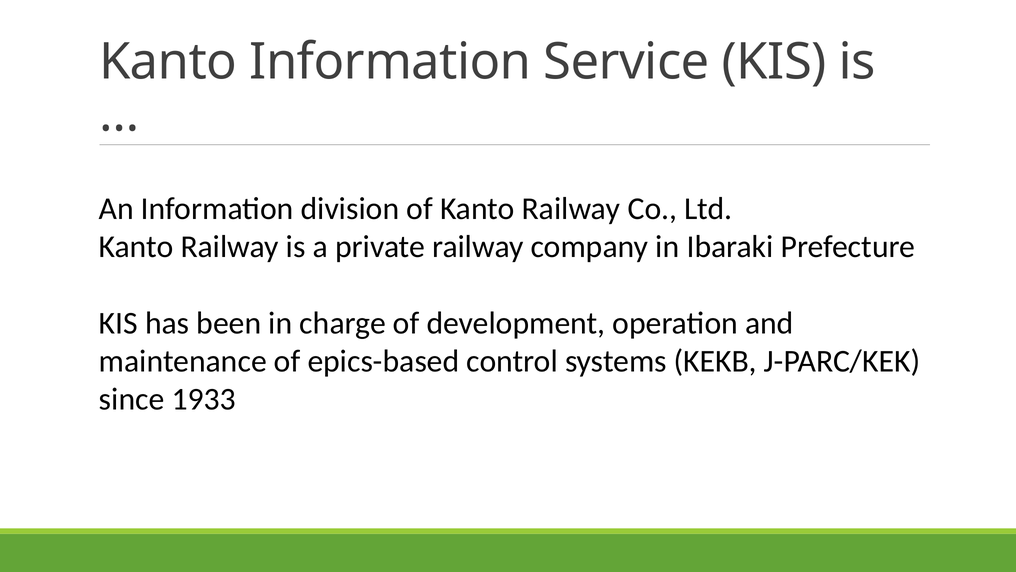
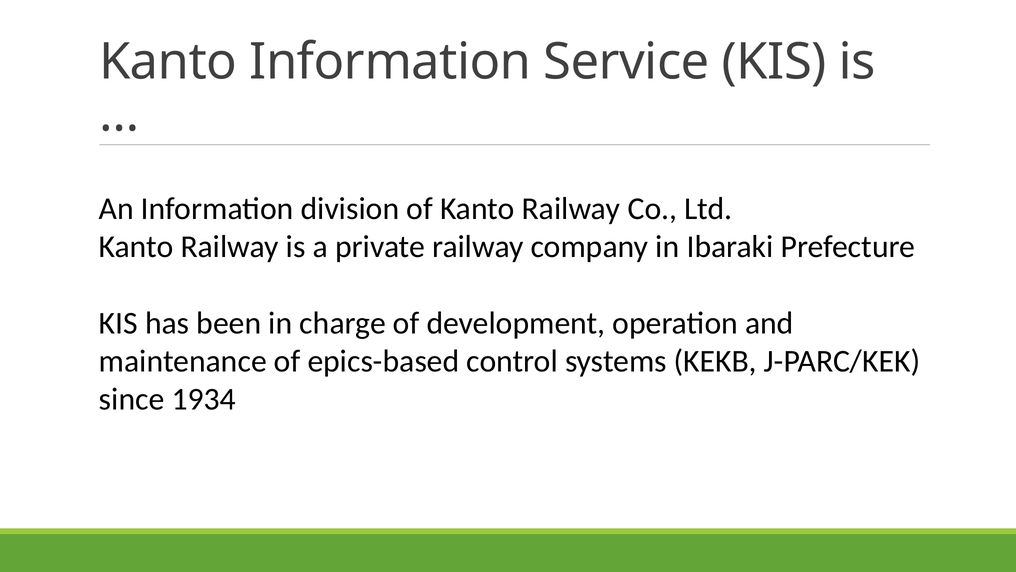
1933: 1933 -> 1934 (204, 399)
